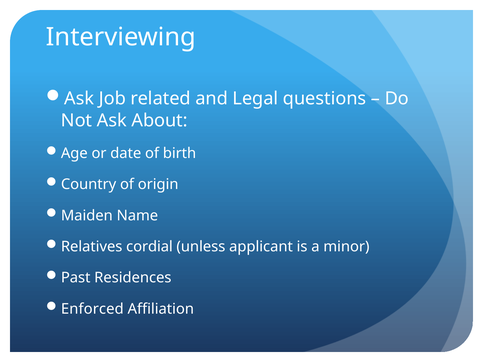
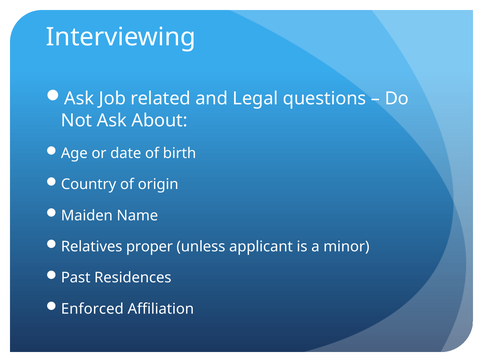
cordial: cordial -> proper (149, 247)
